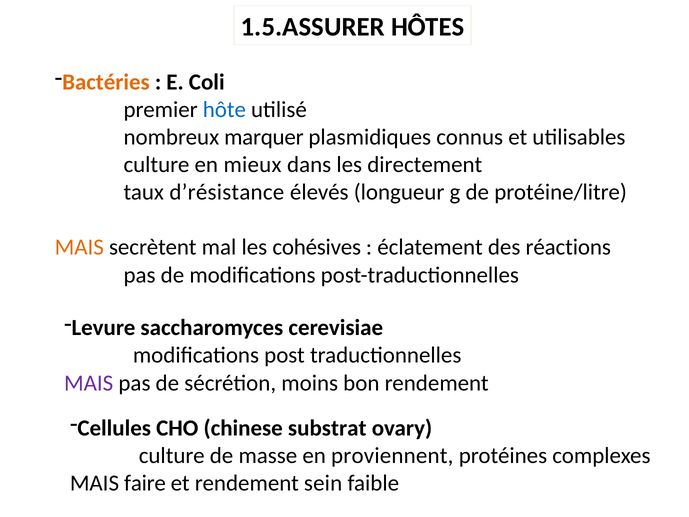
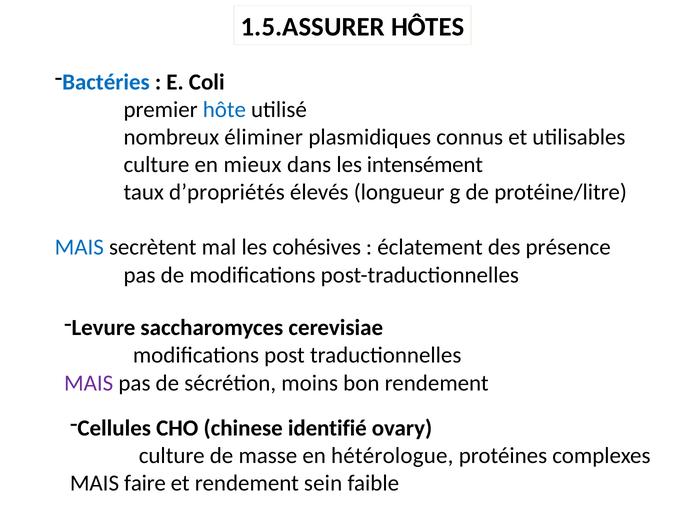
Bactéries colour: orange -> blue (106, 82)
marquer: marquer -> éliminer (264, 137)
directement: directement -> intensément (425, 165)
d’résistance: d’résistance -> d’propriétés (227, 192)
MAIS colour: orange -> blue (79, 247)
réactions: réactions -> présence (568, 247)
substrat: substrat -> identifié (327, 428)
proviennent: proviennent -> hétérologue (392, 455)
